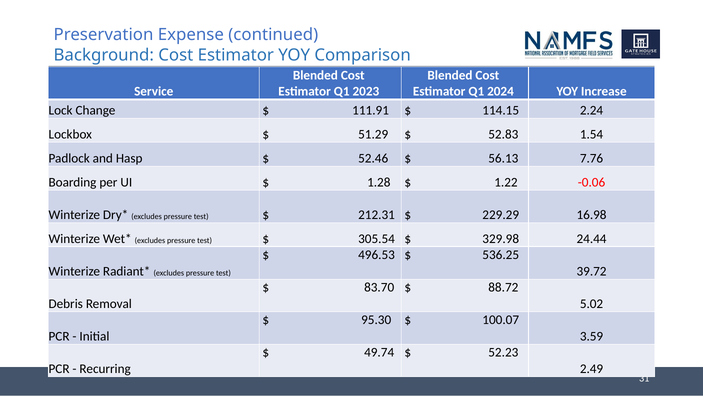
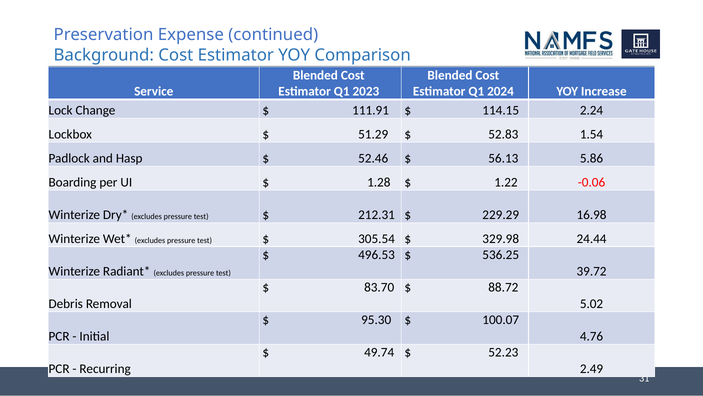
7.76: 7.76 -> 5.86 (592, 158)
3.59: 3.59 -> 4.76 (592, 336)
